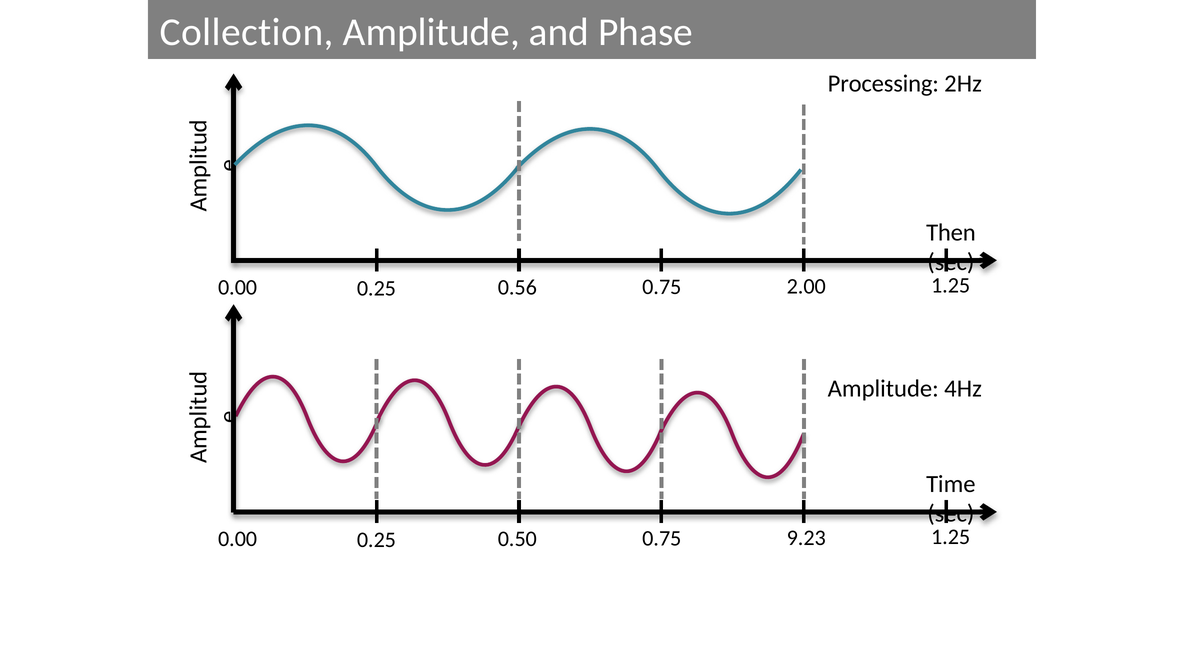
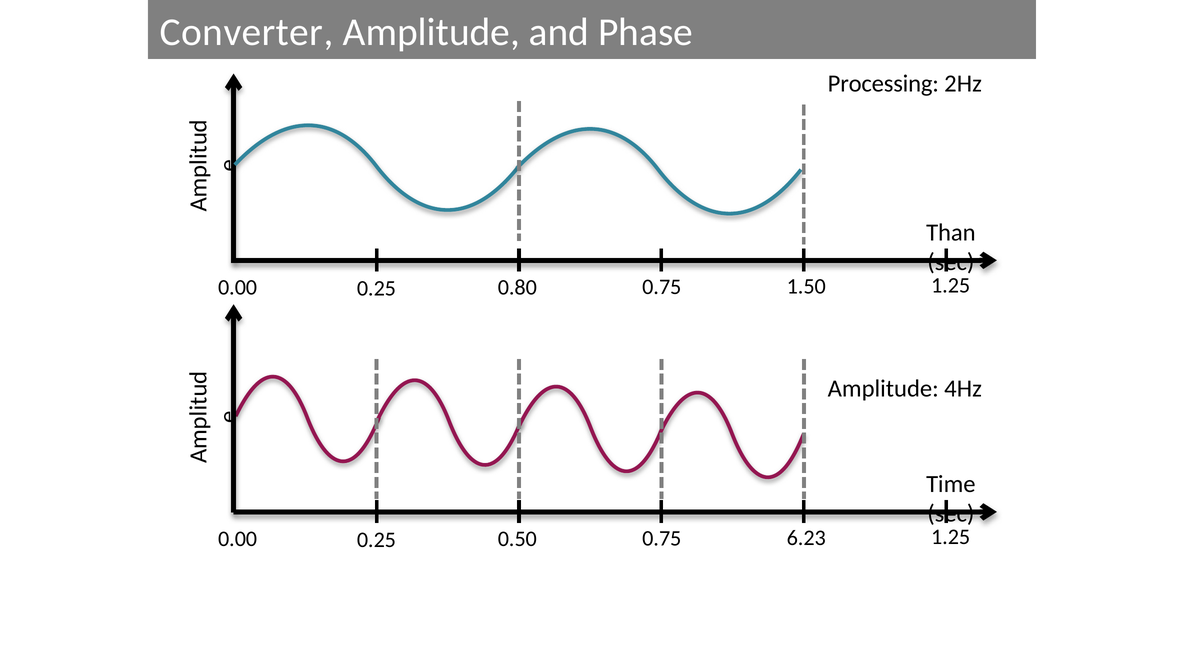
Collection: Collection -> Converter (247, 32)
Then: Then -> Than (951, 232)
0.56: 0.56 -> 0.80 (517, 288)
2.00: 2.00 -> 1.50 (806, 286)
9.23: 9.23 -> 6.23 (806, 538)
